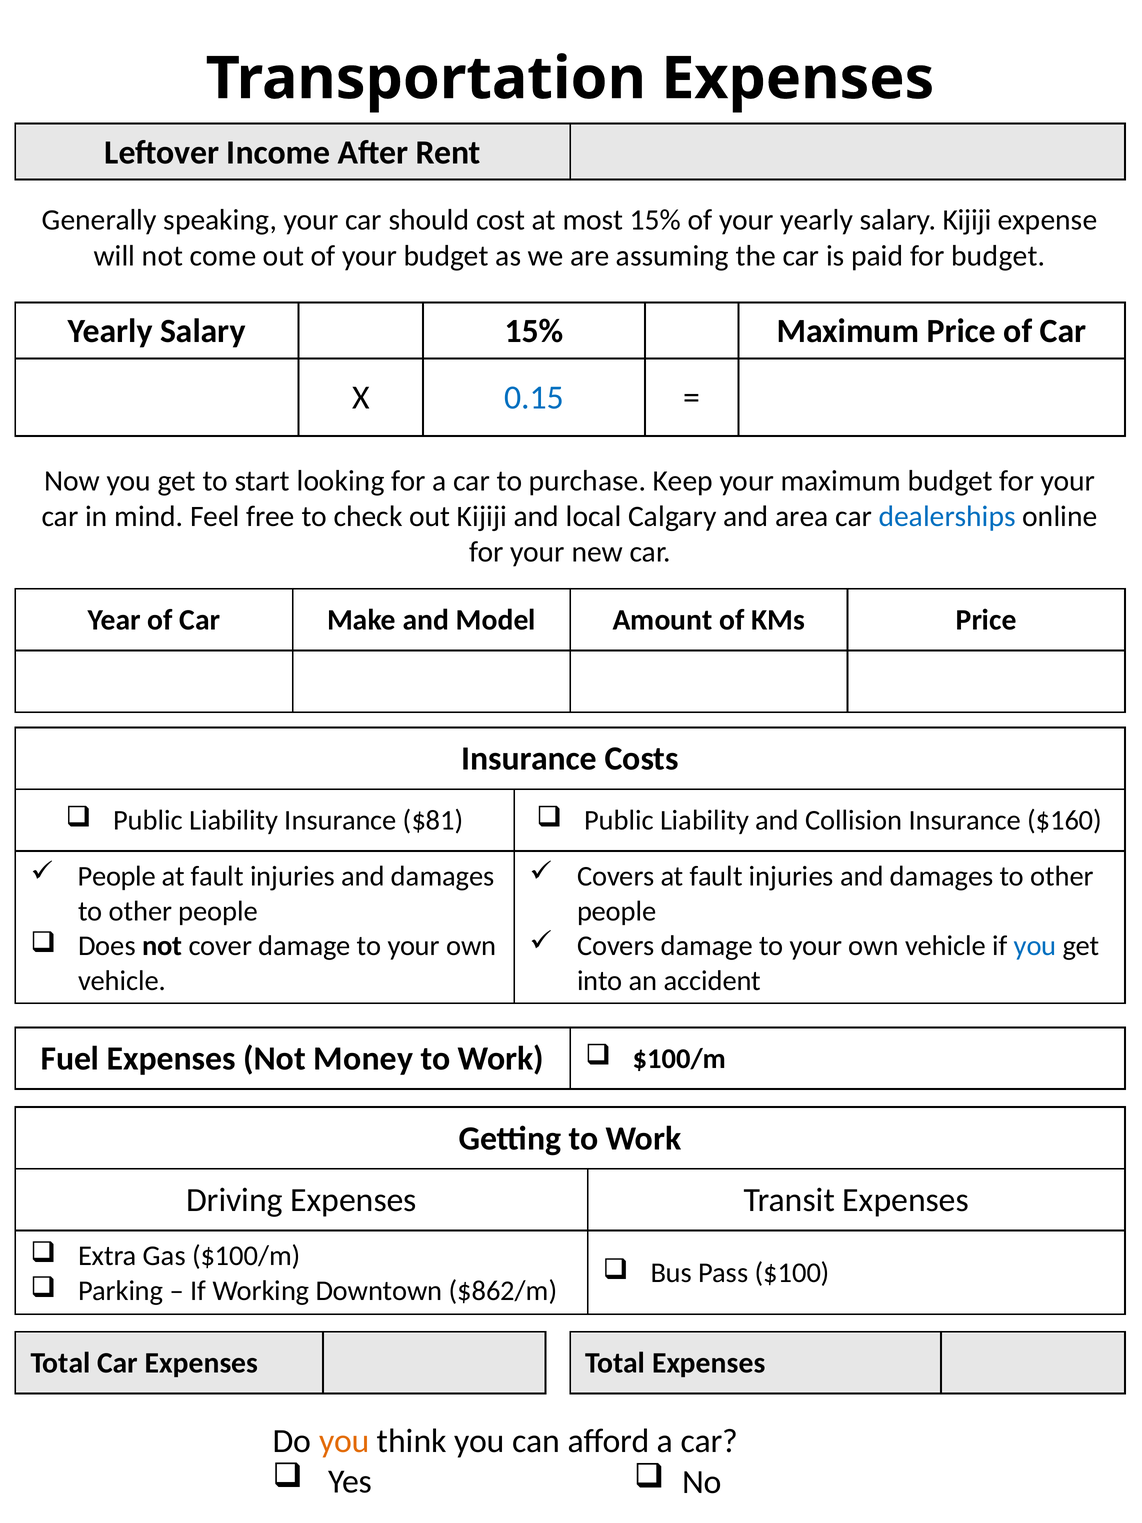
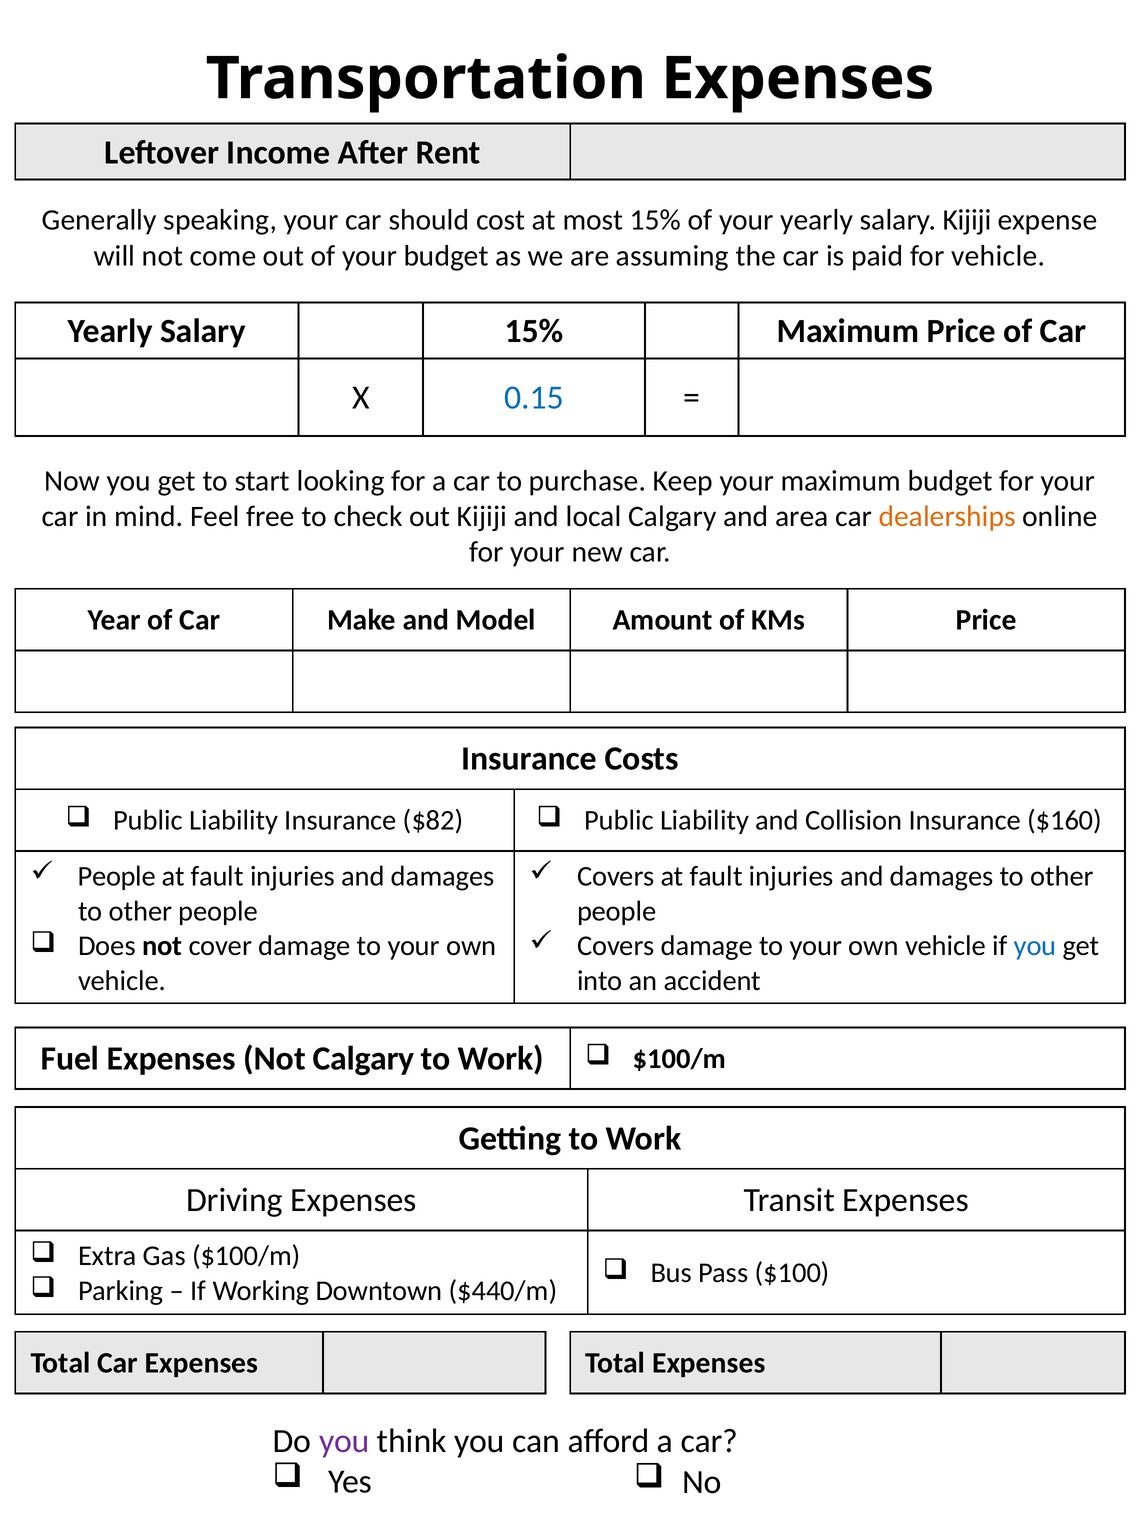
for budget: budget -> vehicle (998, 256)
dealerships colour: blue -> orange (947, 516)
$81: $81 -> $82 (433, 820)
Not Money: Money -> Calgary (364, 1058)
$862/m: $862/m -> $440/m (503, 1290)
you colour: orange -> purple (344, 1441)
